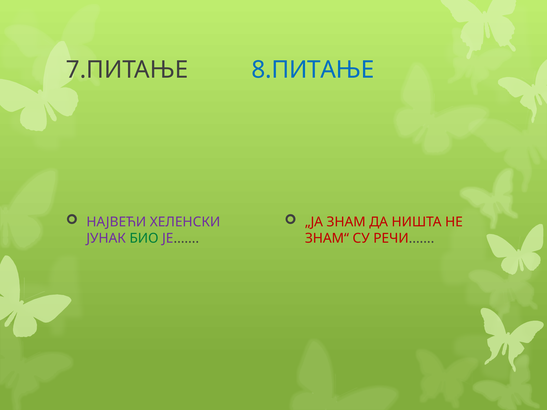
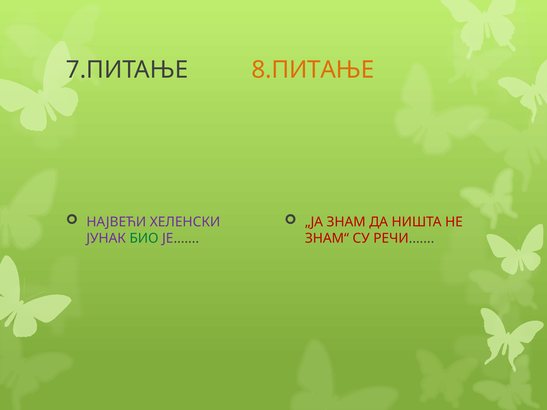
8.ПИТАЊЕ colour: blue -> orange (313, 70)
